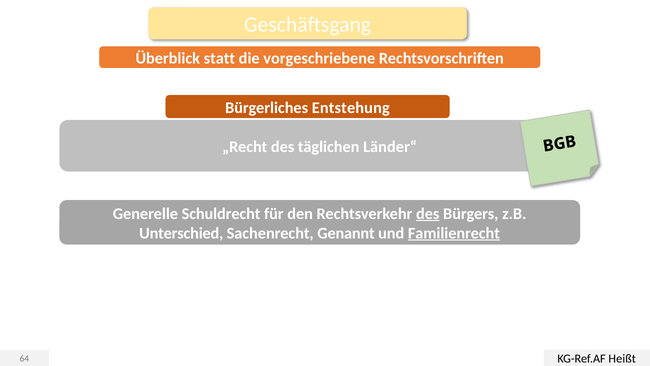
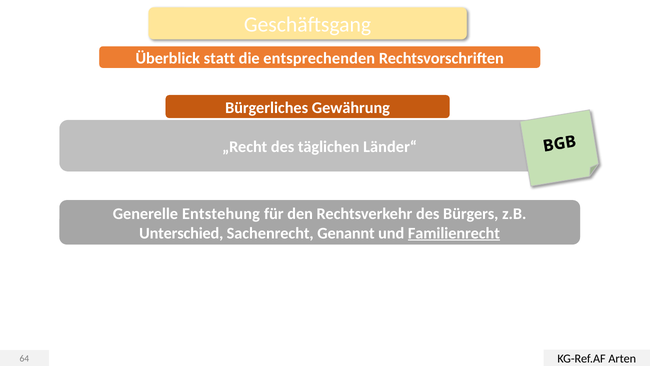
vorgeschriebene: vorgeschriebene -> entsprechenden (319, 58)
Entstehung: Entstehung -> Gewährung (351, 108)
Schuldrecht: Schuldrecht -> Entstehung (221, 213)
des underline: present -> none (428, 213)
Heißt: Heißt -> Arten (622, 358)
